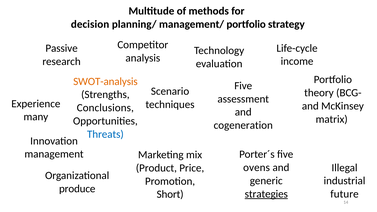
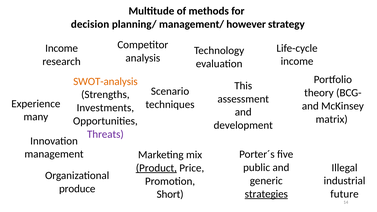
management/ portfolio: portfolio -> however (246, 24)
Passive: Passive -> Income (62, 48)
Five: Five -> This (243, 86)
Conclusions: Conclusions -> Investments (105, 108)
cogeneration: cogeneration -> development (243, 125)
Threats colour: blue -> purple (105, 134)
ovens: ovens -> public (257, 168)
Product underline: none -> present (156, 168)
